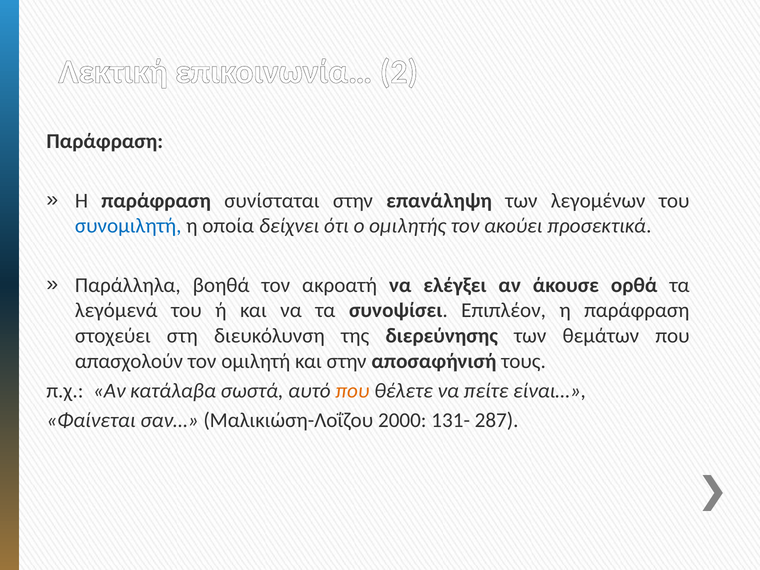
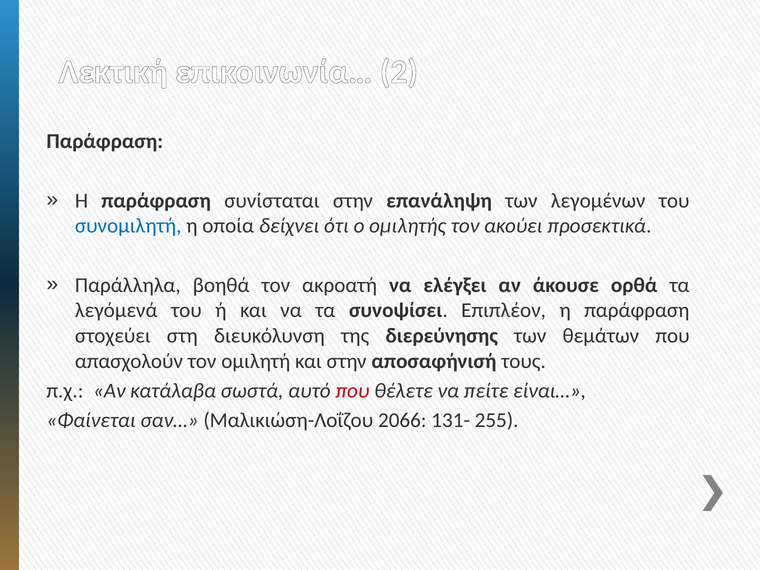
που colour: orange -> red (352, 391)
2000: 2000 -> 2066 (402, 420)
287: 287 -> 255 (497, 420)
